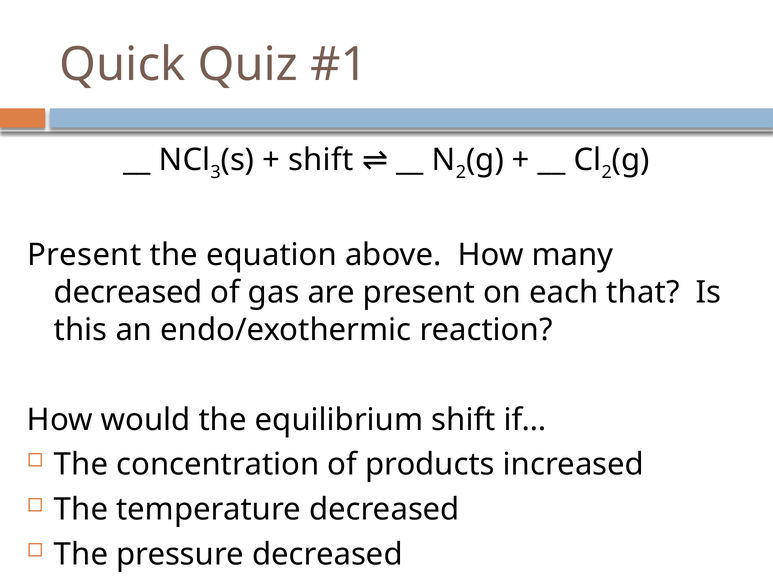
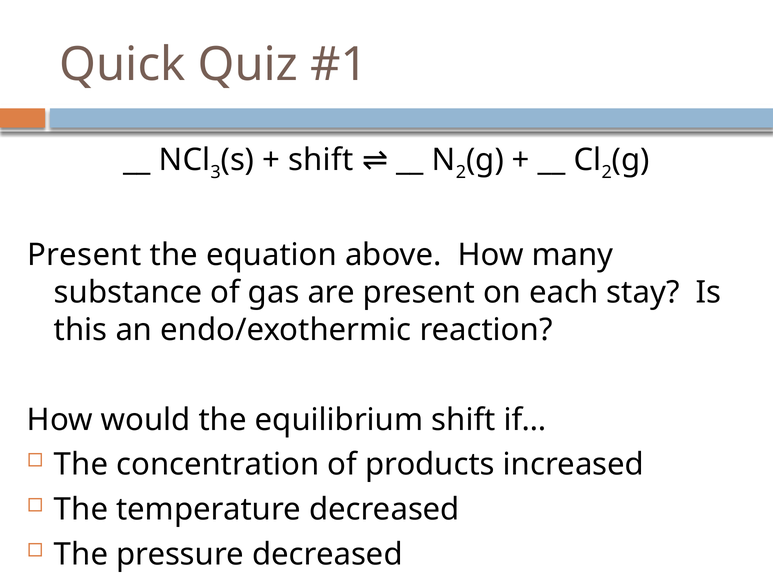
decreased: decreased -> substance (128, 292)
that: that -> stay (643, 292)
